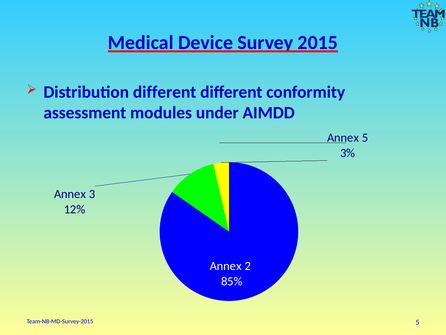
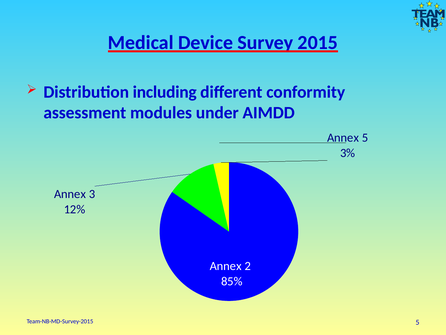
Distribution different: different -> including (165, 92)
